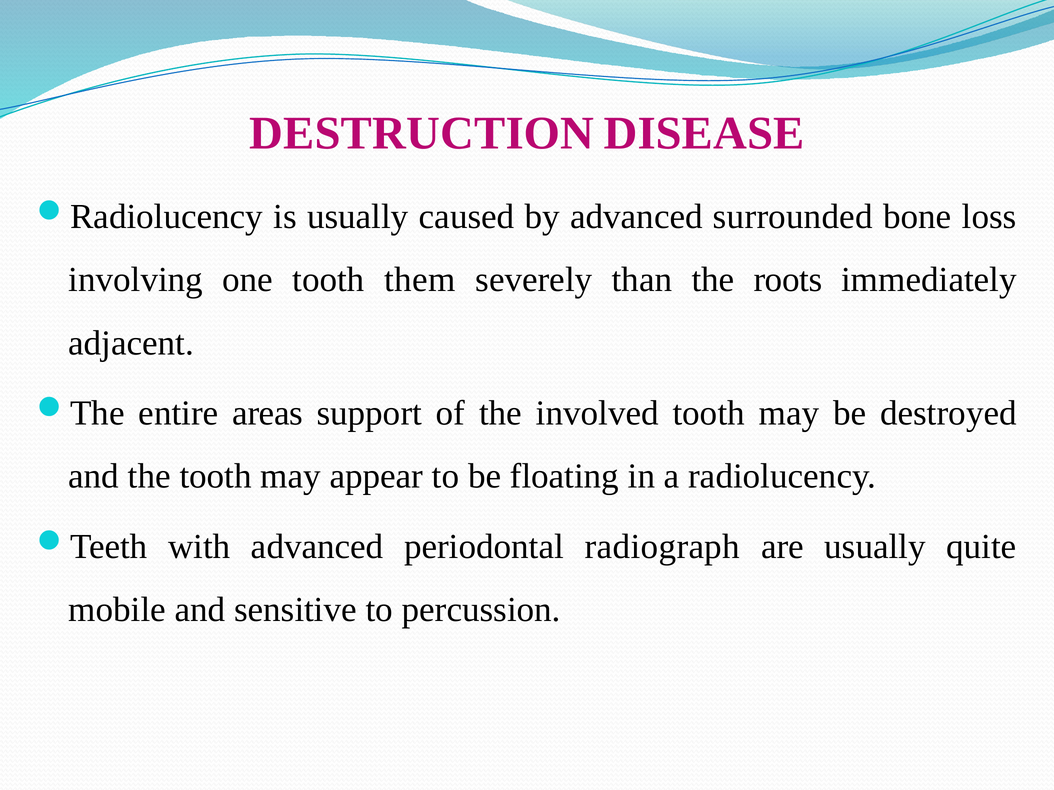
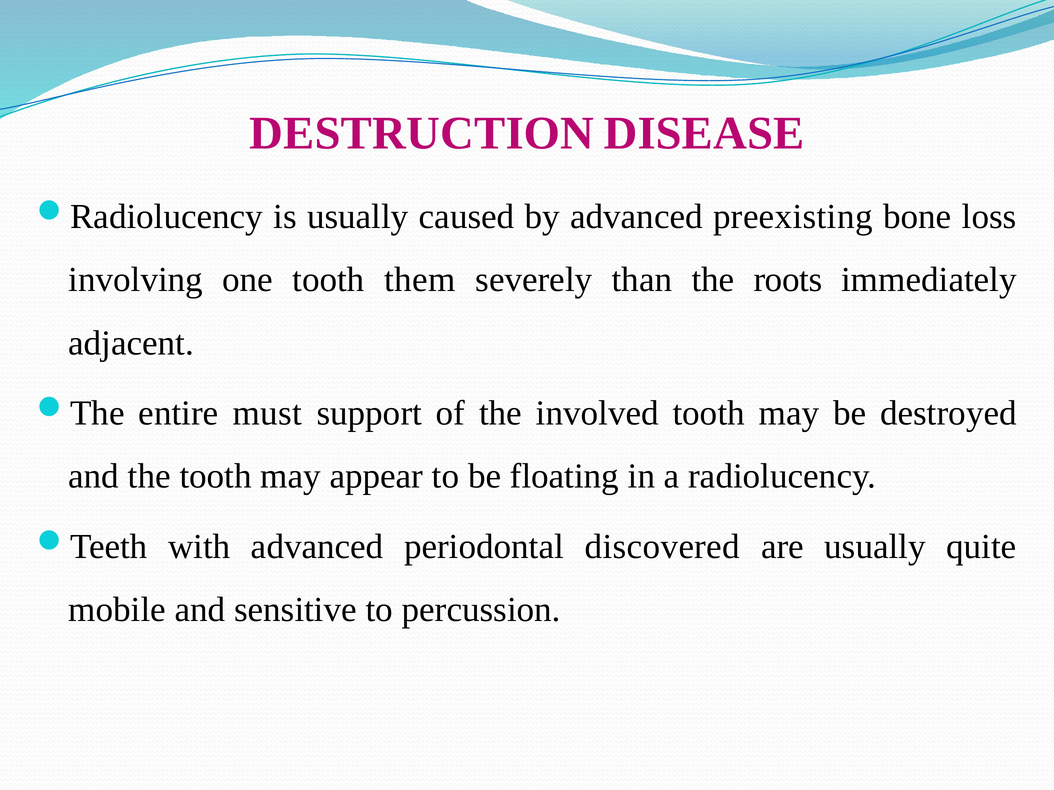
surrounded: surrounded -> preexisting (793, 217)
areas: areas -> must (267, 413)
radiograph: radiograph -> discovered (662, 547)
